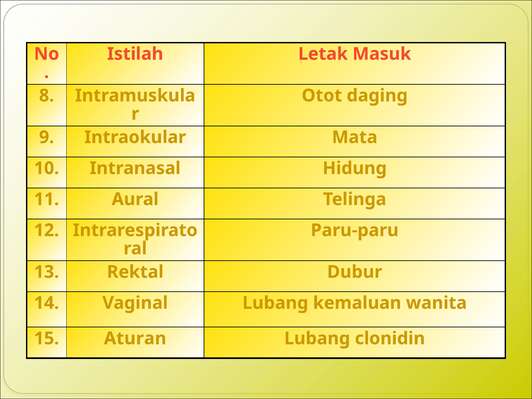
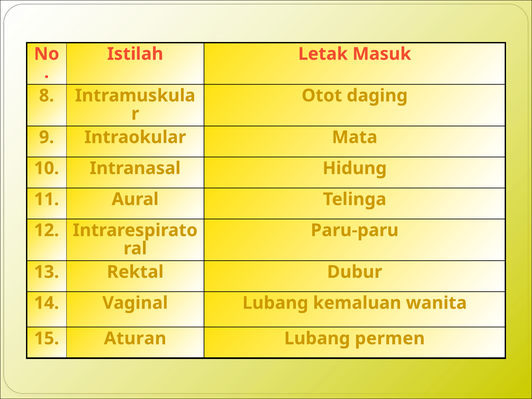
clonidin: clonidin -> permen (390, 338)
